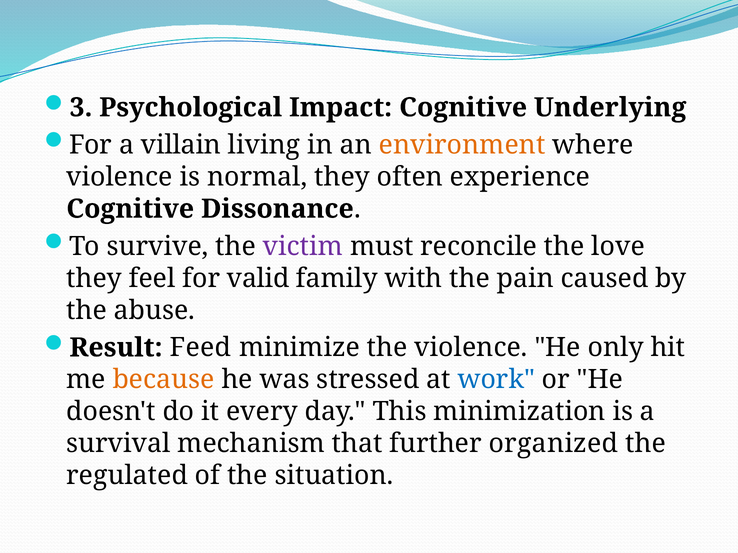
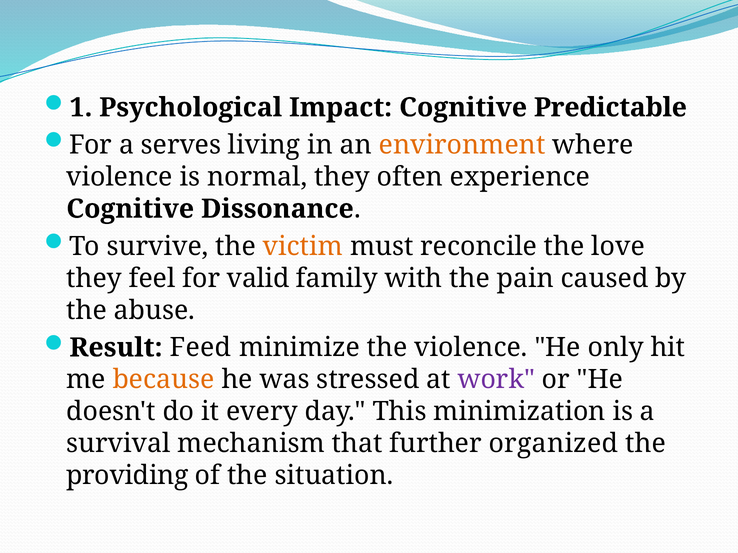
3: 3 -> 1 (81, 108)
Underlying: Underlying -> Predictable (610, 108)
villain: villain -> serves (181, 145)
victim colour: purple -> orange (303, 246)
work colour: blue -> purple (496, 380)
regulated: regulated -> providing (127, 476)
